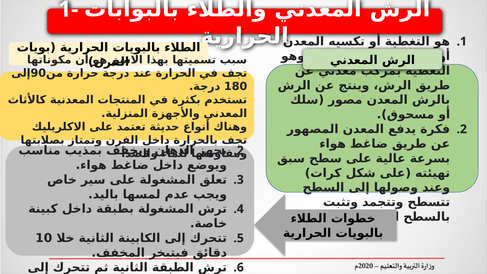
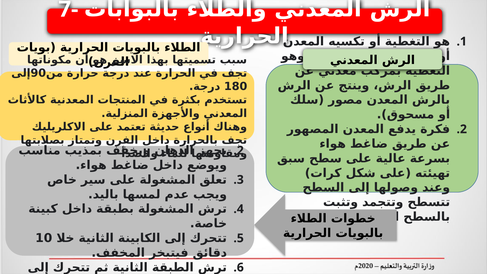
1-: 1- -> 7- (68, 9)
